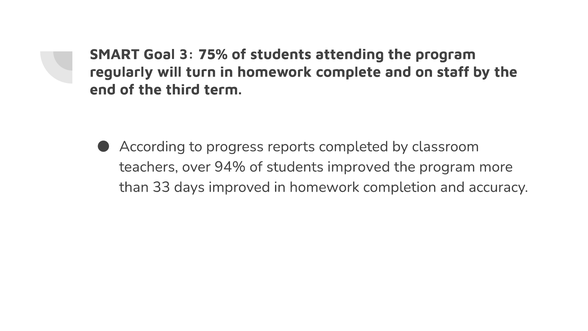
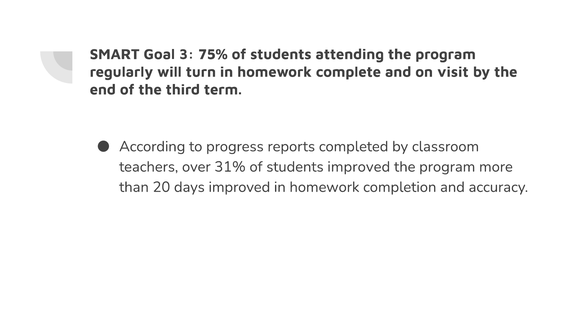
staff: staff -> visit (453, 72)
94%: 94% -> 31% (230, 167)
33: 33 -> 20 (161, 187)
